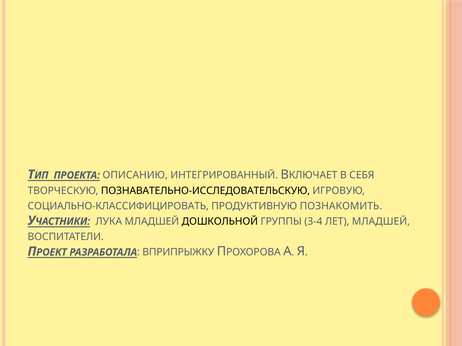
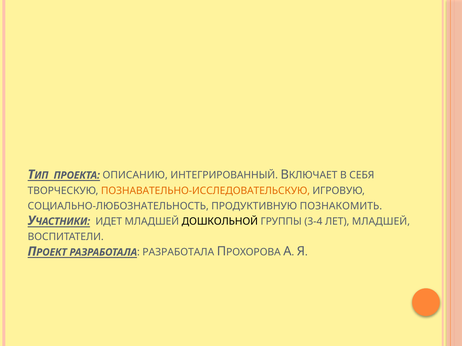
ПОЗНАВАТЕЛЬНО-ИССЛЕДОВАТЕЛЬСКУЮ colour: black -> orange (205, 191)
СОЦИАЛЬНО-КЛАССИФИЦИРОВАТЬ: СОЦИАЛЬНО-КЛАССИФИЦИРОВАТЬ -> СОЦИАЛЬНО-ЛЮБОЗНАТЕЛЬНОСТЬ (118, 206)
ЛУКА: ЛУКА -> ИДЕТ (109, 222)
РАЗРАБОТАЛА ВПРИПРЫЖКУ: ВПРИПРЫЖКУ -> РАЗРАБОТАЛА (178, 253)
